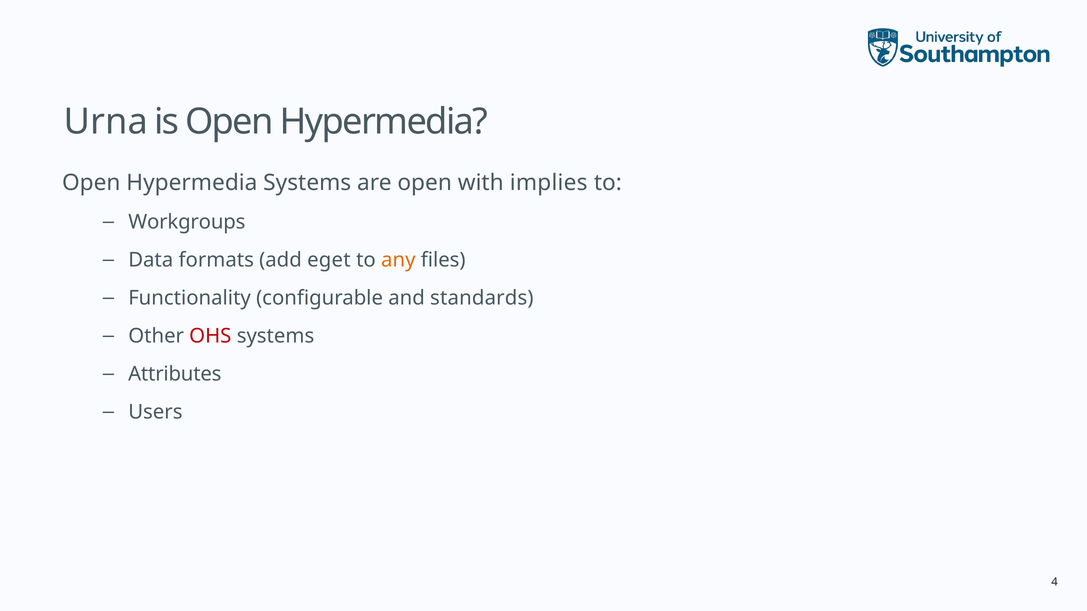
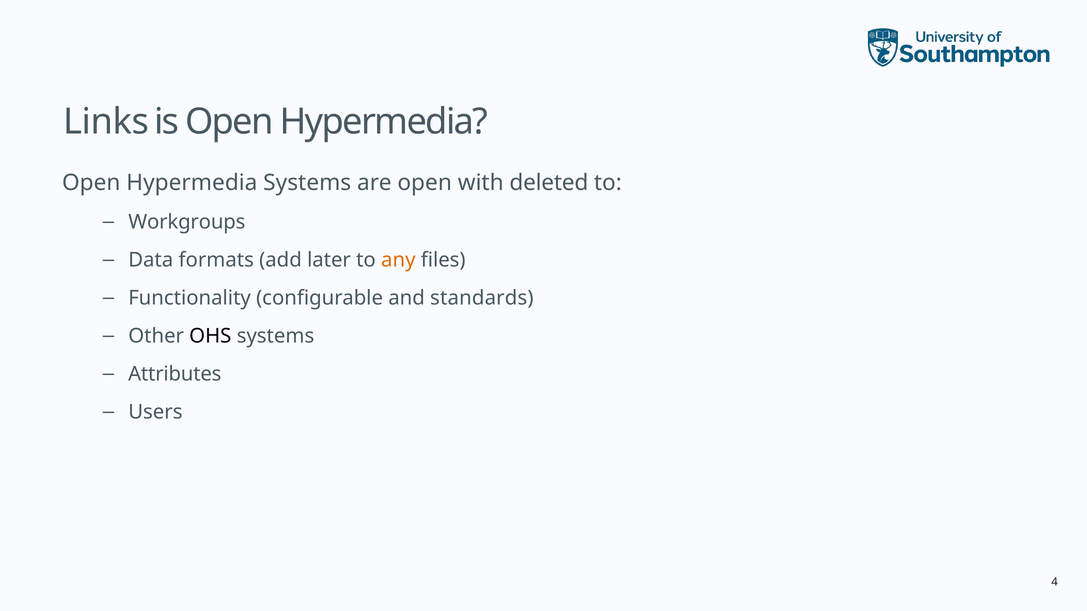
Urna: Urna -> Links (106, 122)
implies: implies -> deleted (549, 183)
eget: eget -> later (329, 260)
OHS colour: red -> black (210, 336)
